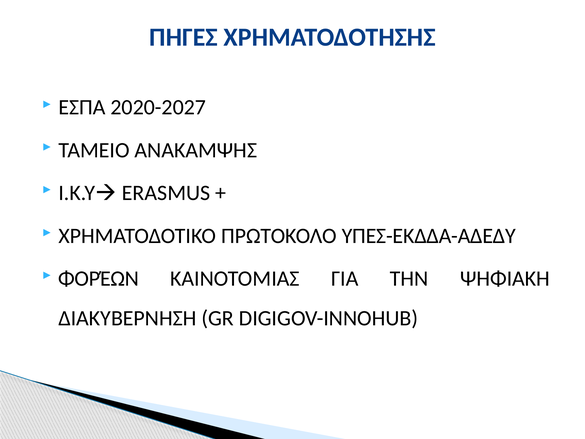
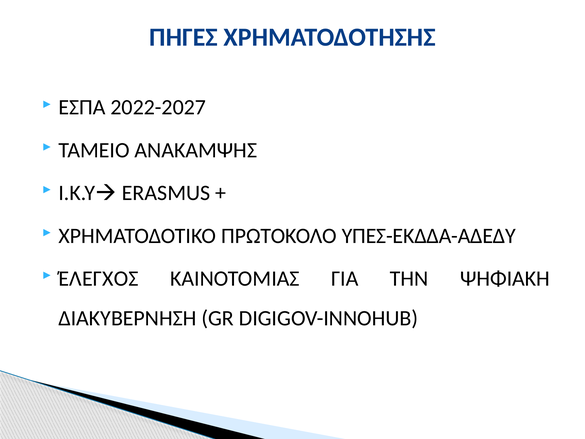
2020-2027: 2020-2027 -> 2022-2027 (158, 107)
ΦΟΡΈΩΝ: ΦΟΡΈΩΝ -> ΈΛΕΓΧΟΣ (98, 278)
